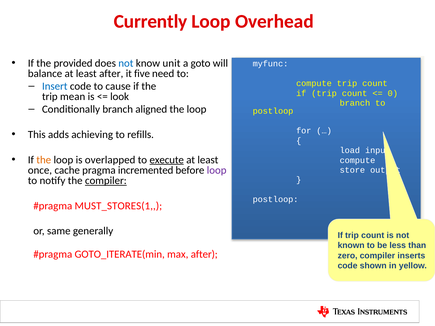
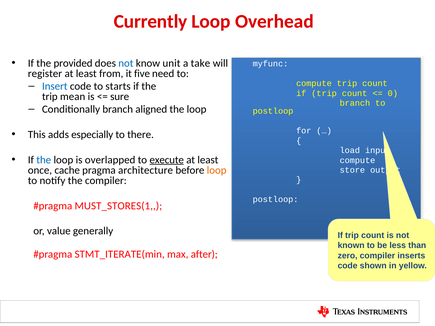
goto: goto -> take (200, 63)
balance: balance -> register (45, 74)
least after: after -> from (111, 74)
cause: cause -> starts (118, 86)
look: look -> sure (120, 97)
achieving: achieving -> especially (92, 135)
refills: refills -> there (141, 135)
the colour: orange -> blue (44, 160)
incremented: incremented -> architecture (146, 170)
loop colour: purple -> orange (217, 170)
compiler underline: present -> none (106, 181)
same: same -> value (59, 231)
GOTO_ITERATE(min: GOTO_ITERATE(min -> STMT_ITERATE(min (120, 254)
